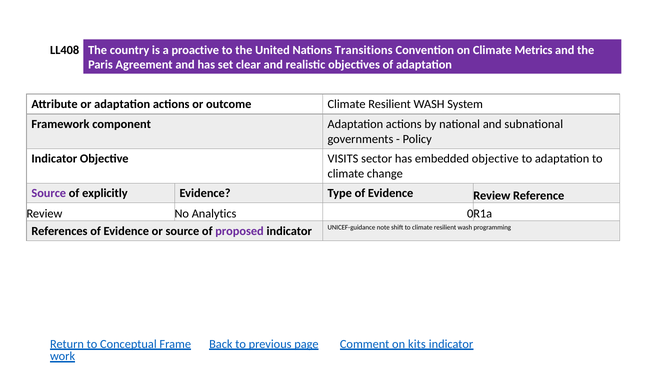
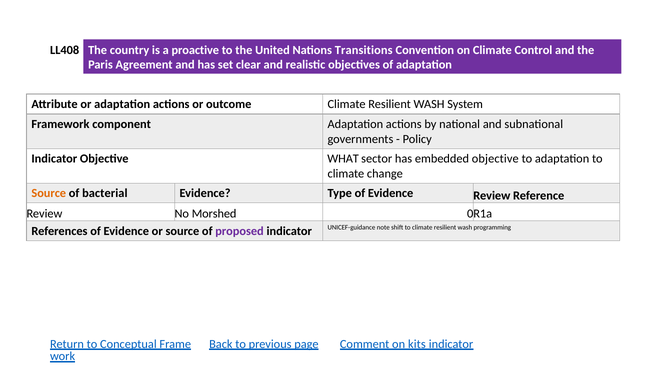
Metrics: Metrics -> Control (533, 50)
VISITS: VISITS -> WHAT (343, 159)
Source colour: purple -> orange (49, 193)
explicitly: explicitly -> bacterial (105, 193)
Analytics: Analytics -> Morshed (214, 214)
